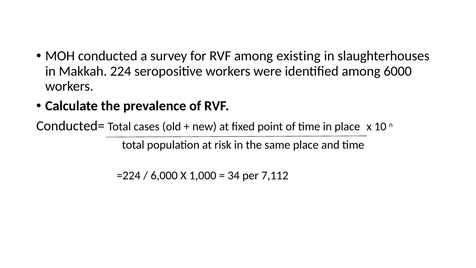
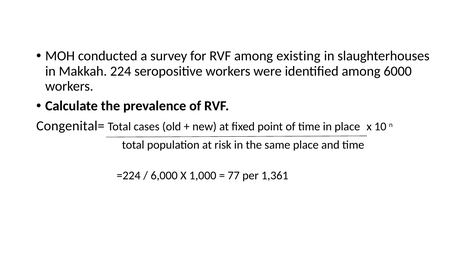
Conducted=: Conducted= -> Congenital= (70, 126)
34: 34 -> 77 (234, 175)
7,112: 7,112 -> 1,361 (275, 175)
